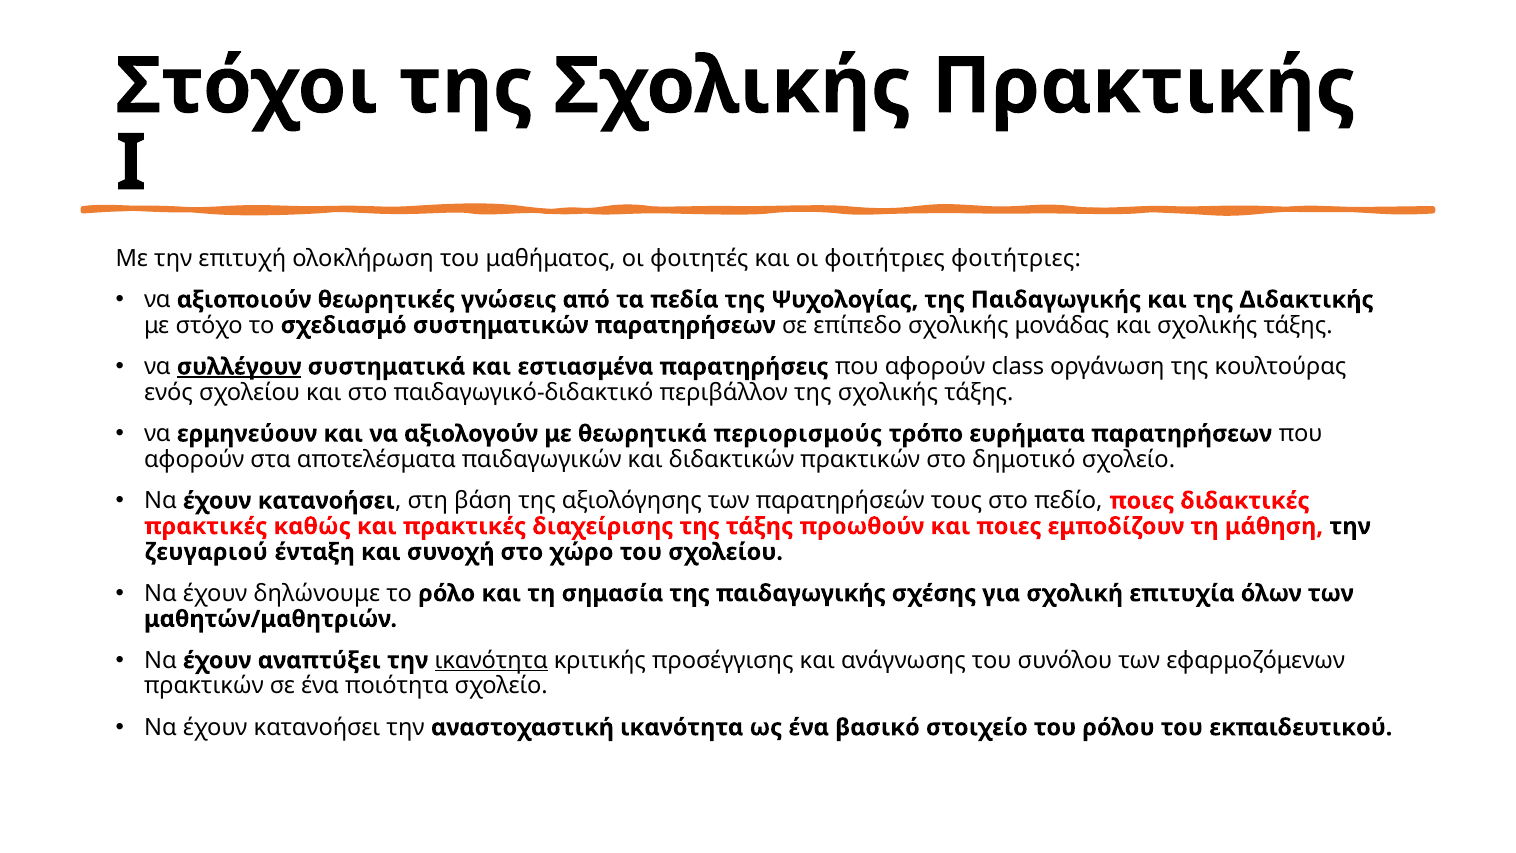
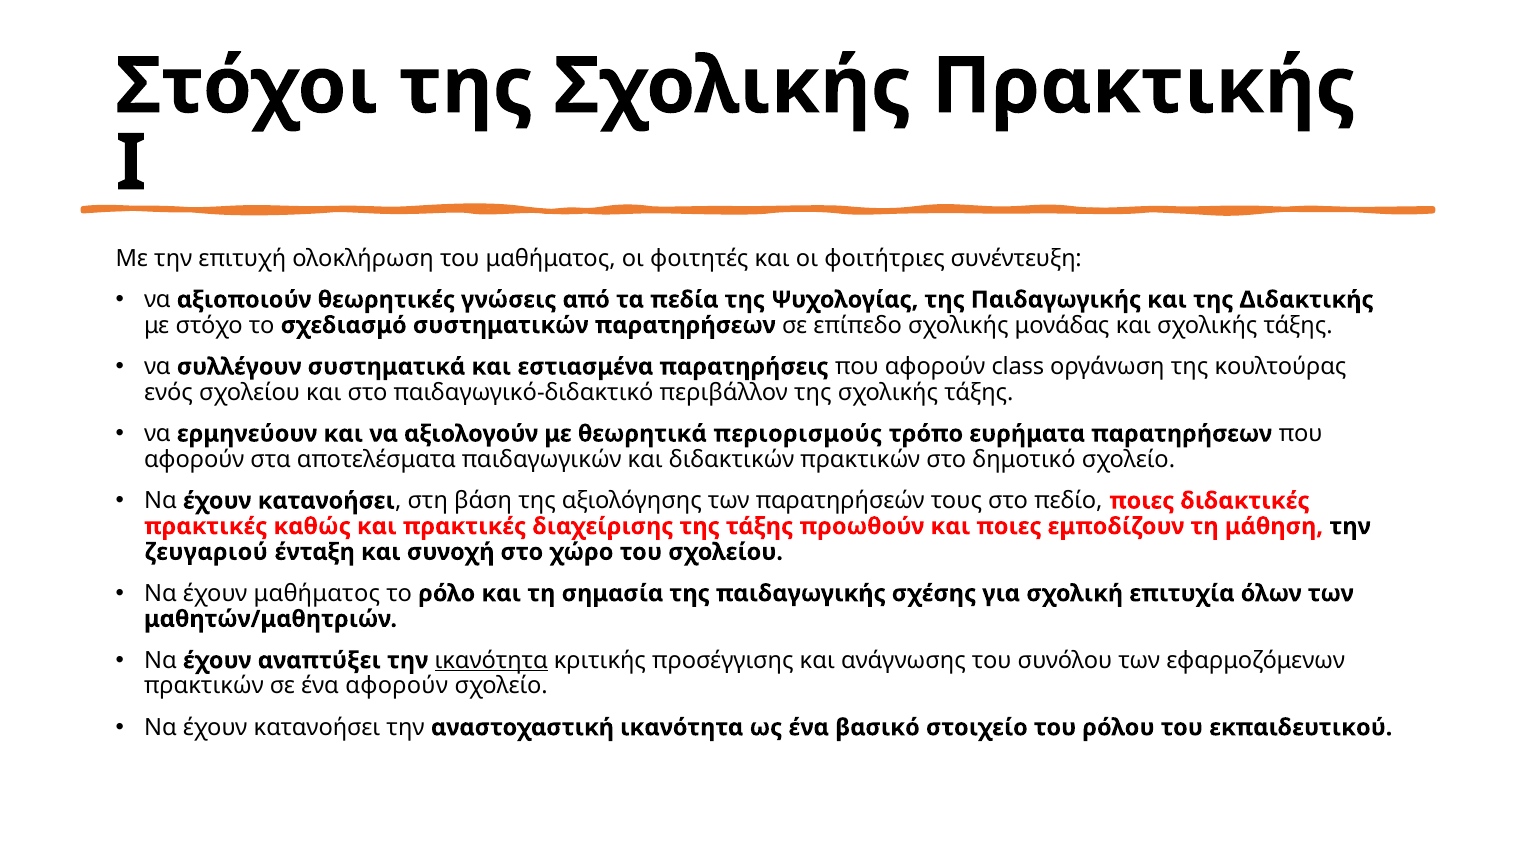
φοιτήτριες φοιτήτριες: φοιτήτριες -> συνέντευξη (1016, 258)
συλλέγουν underline: present -> none (239, 367)
έχουν δηλώνουμε: δηλώνουμε -> μαθήματος (317, 593)
ένα ποιότητα: ποιότητα -> αφορούν (397, 686)
